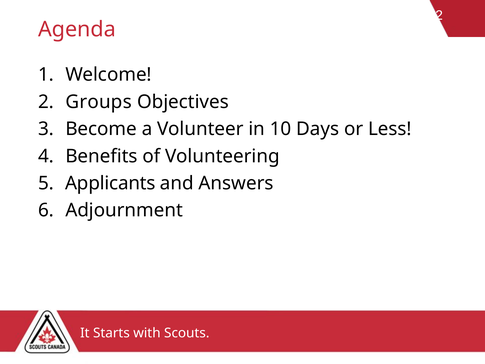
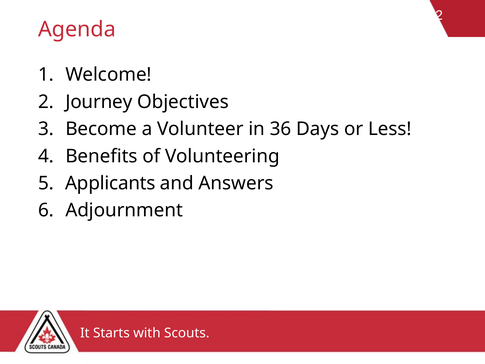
Groups: Groups -> Journey (99, 102)
10: 10 -> 36 (281, 129)
